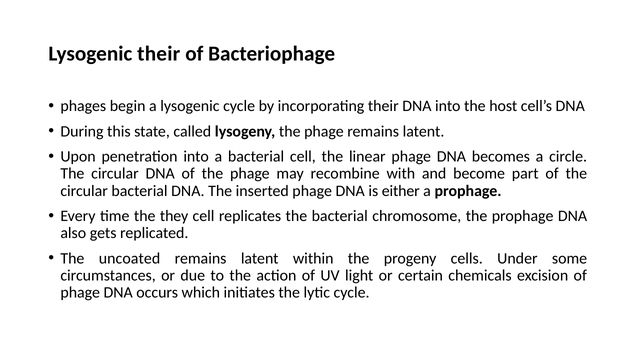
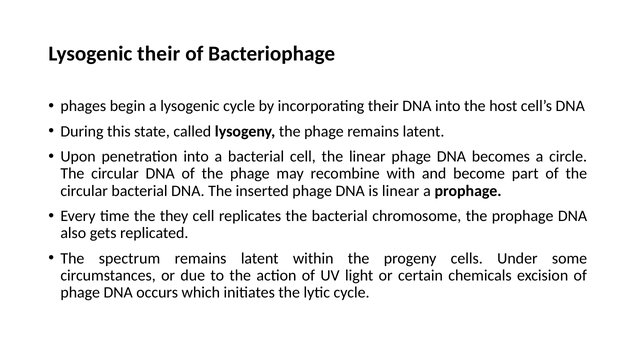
is either: either -> linear (401, 191)
uncoated: uncoated -> spectrum (130, 258)
